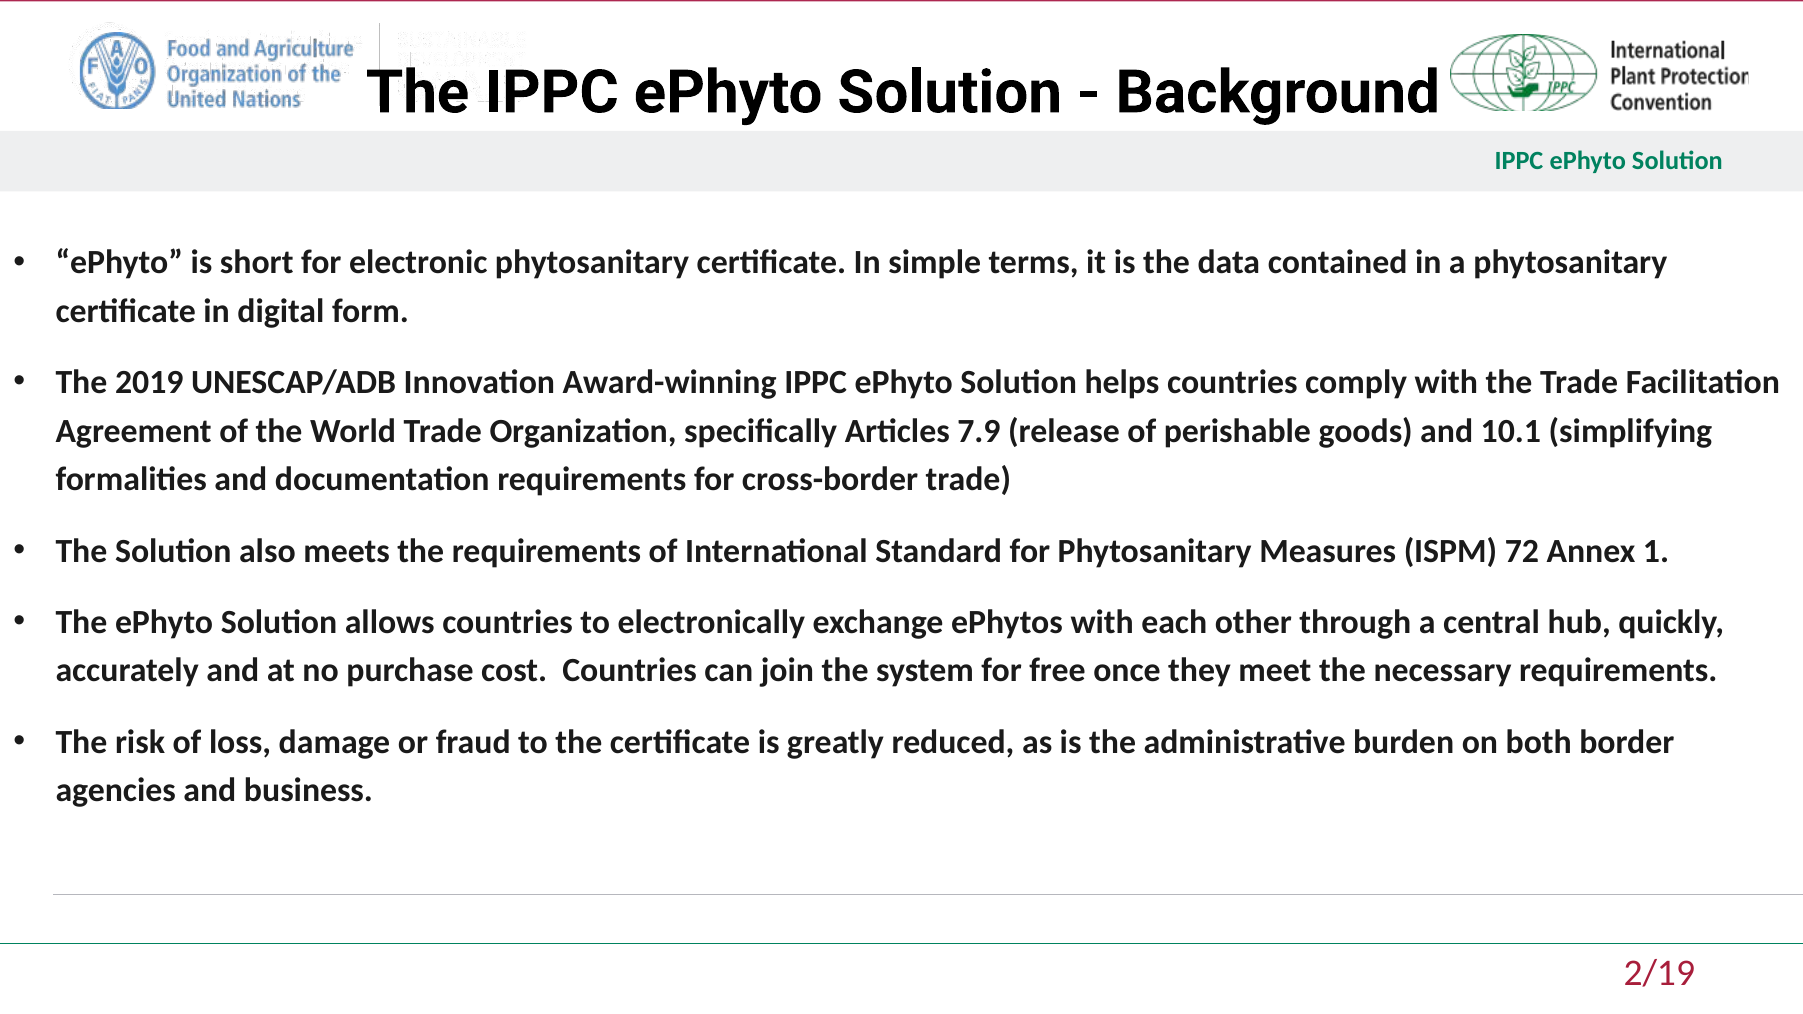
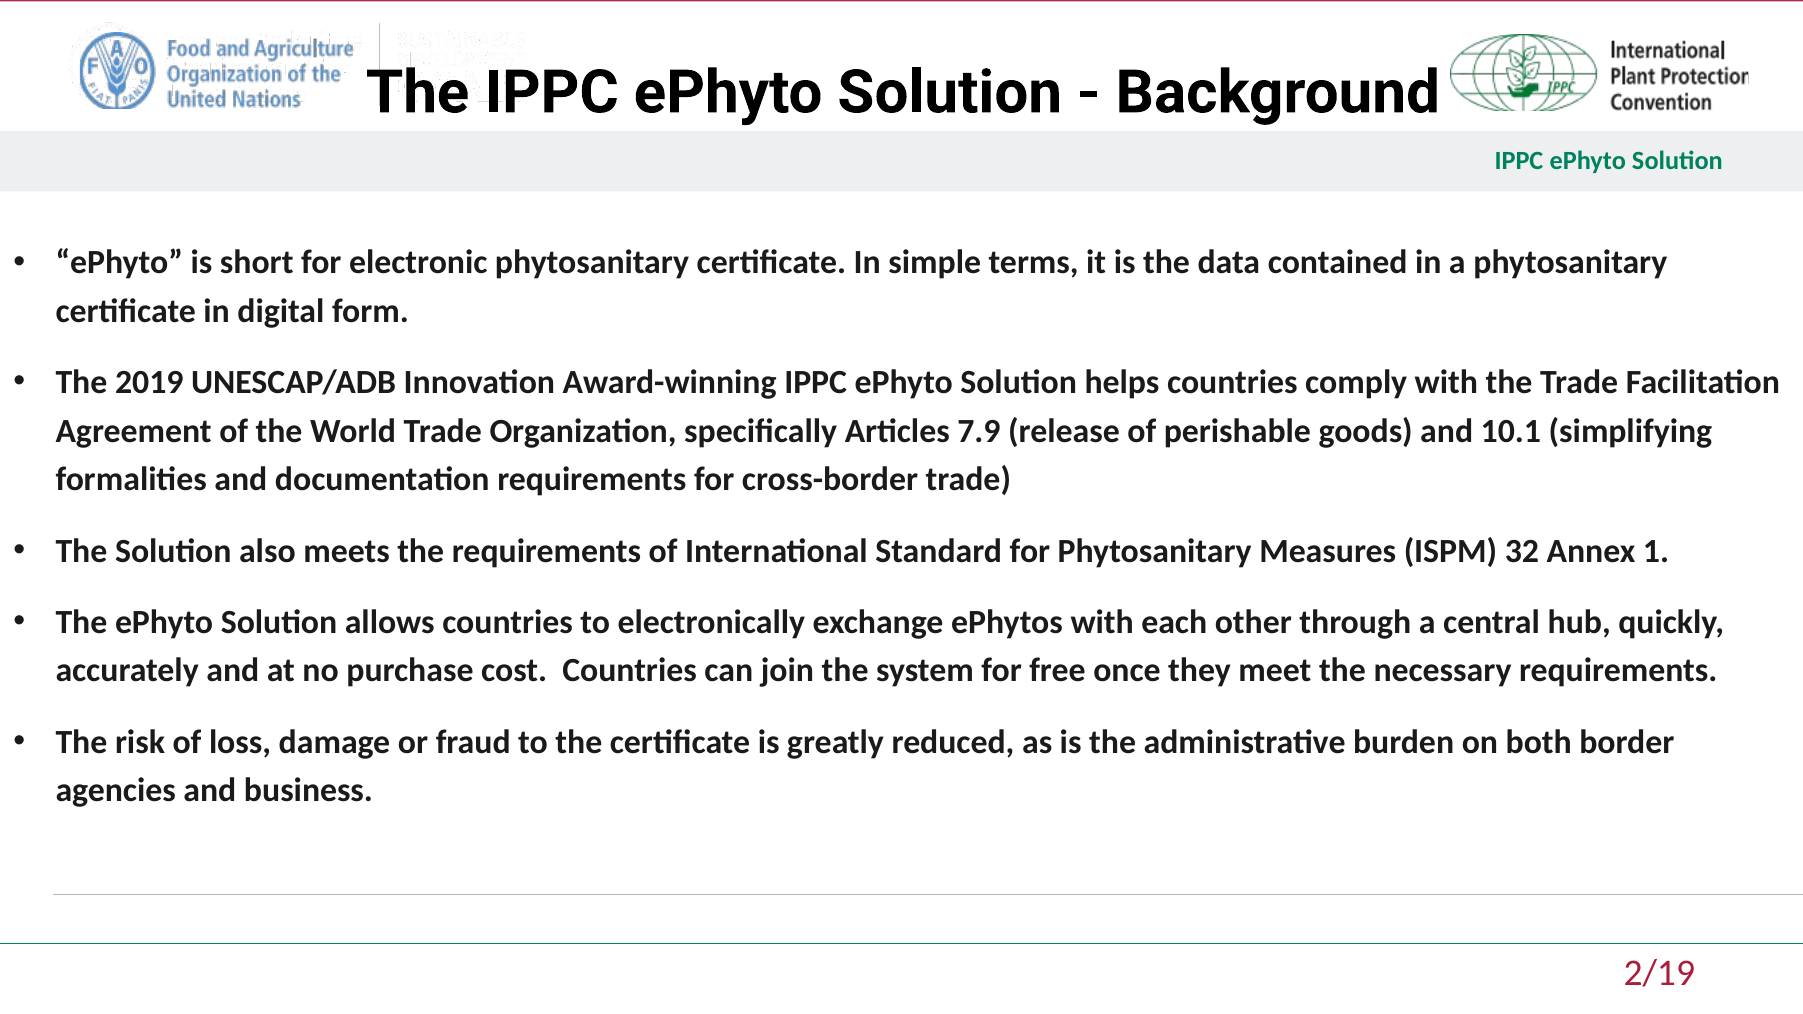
72: 72 -> 32 (1522, 551)
